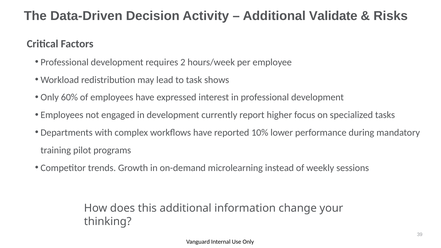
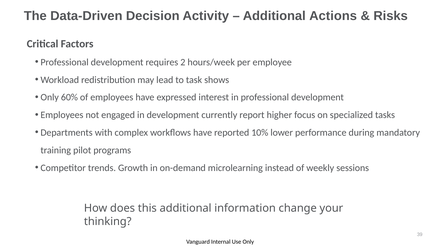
Validate: Validate -> Actions (333, 16)
